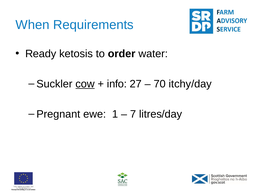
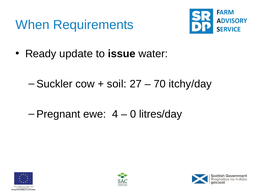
ketosis: ketosis -> update (76, 54)
order: order -> issue (122, 54)
cow underline: present -> none (85, 84)
info: info -> soil (117, 84)
1: 1 -> 4 (115, 114)
7: 7 -> 0 (133, 114)
